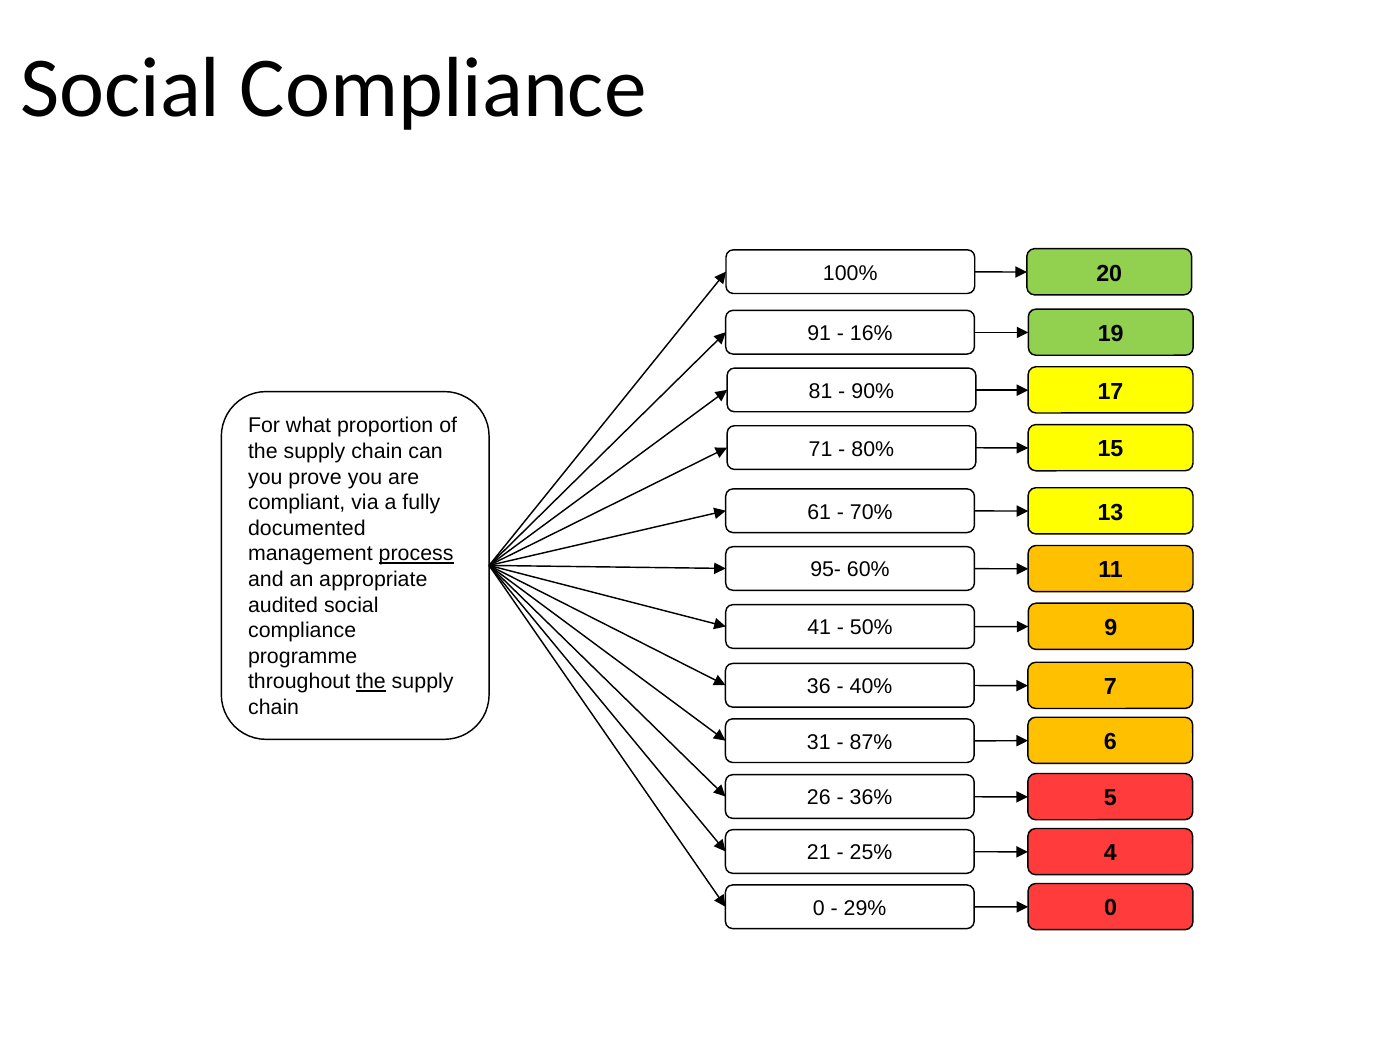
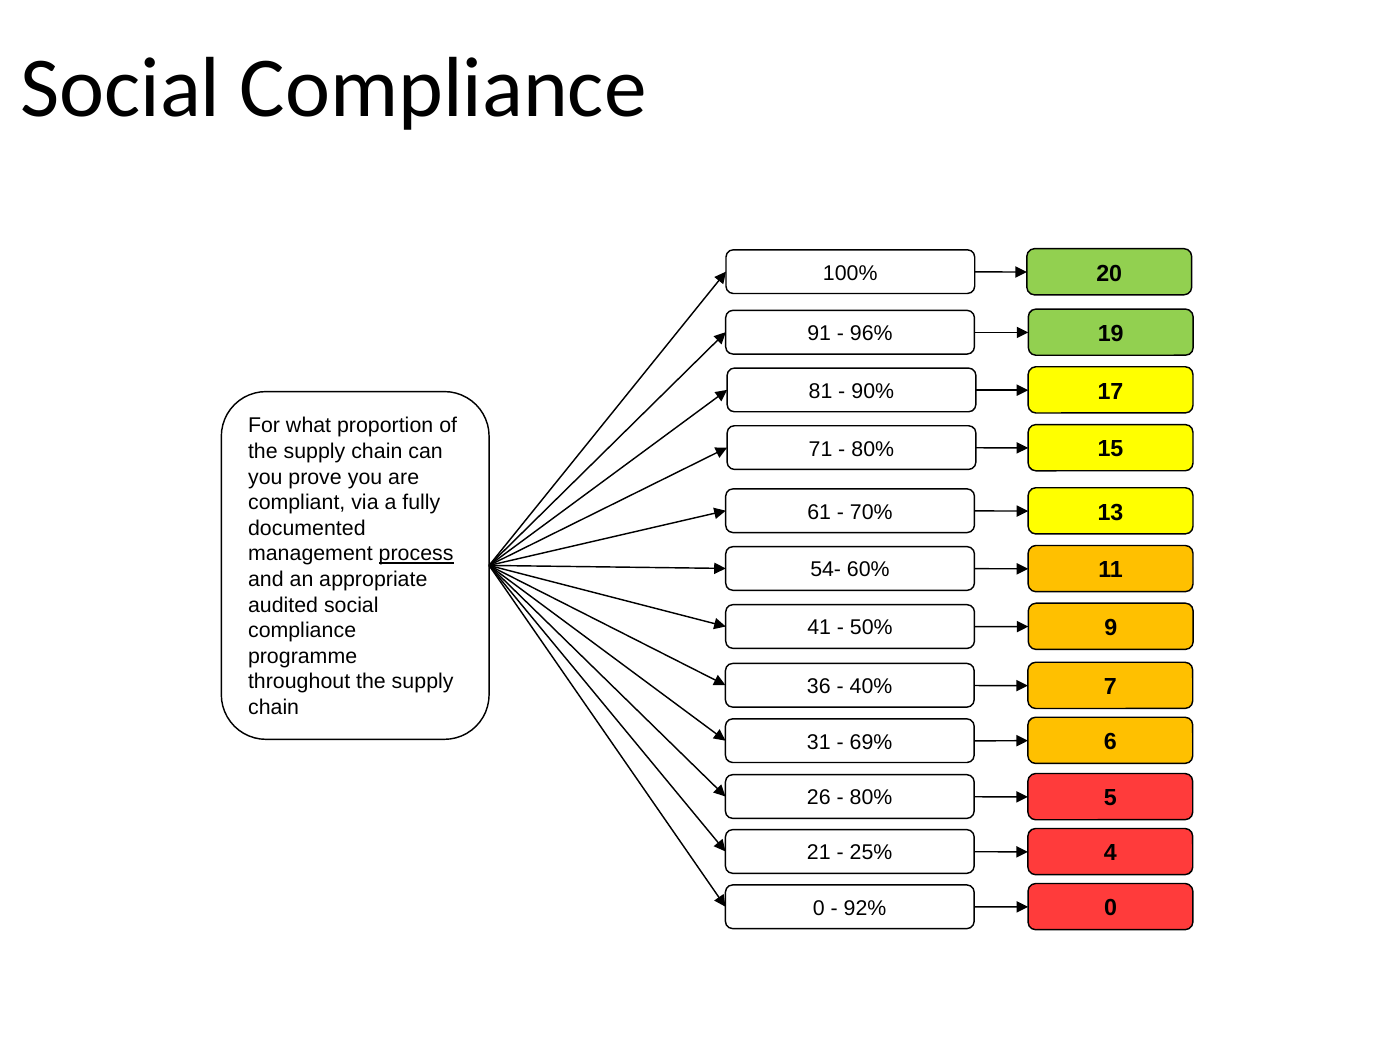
16%: 16% -> 96% (871, 334)
95-: 95- -> 54- (826, 570)
the underline: present -> none (371, 682)
87%: 87% -> 69% (871, 742)
36%: 36% -> 80% (871, 798)
29%: 29% -> 92% (865, 908)
